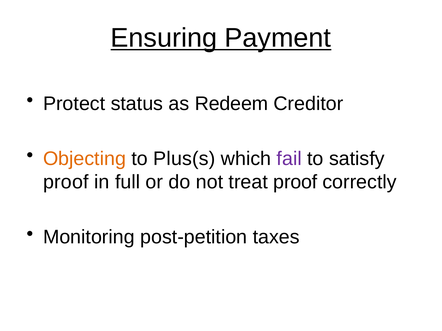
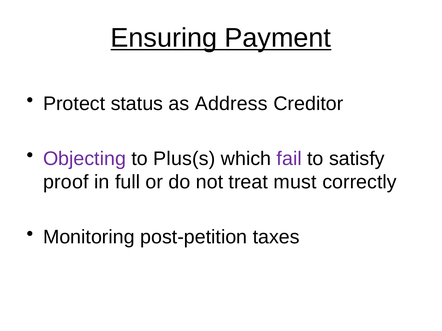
Redeem: Redeem -> Address (231, 104)
Objecting colour: orange -> purple (84, 159)
treat proof: proof -> must (295, 182)
